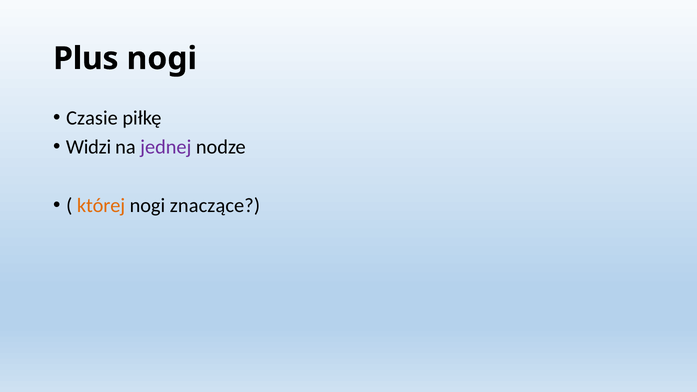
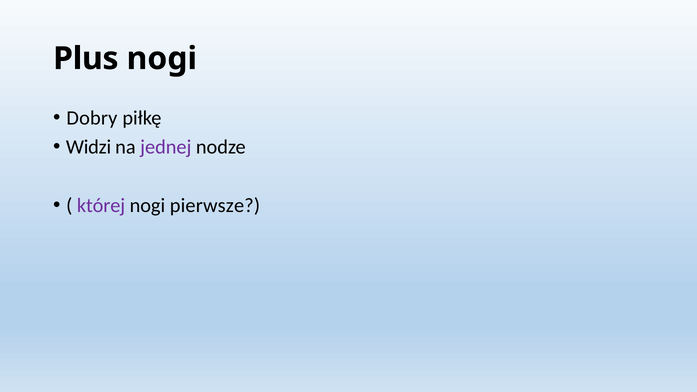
Czasie: Czasie -> Dobry (92, 118)
której colour: orange -> purple (101, 206)
znaczące: znaczące -> pierwsze (215, 206)
